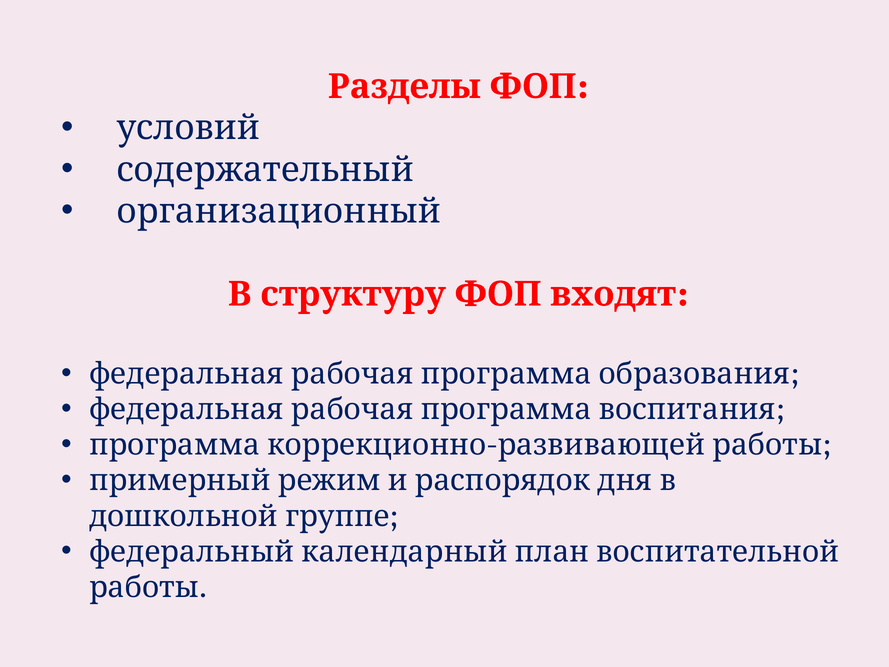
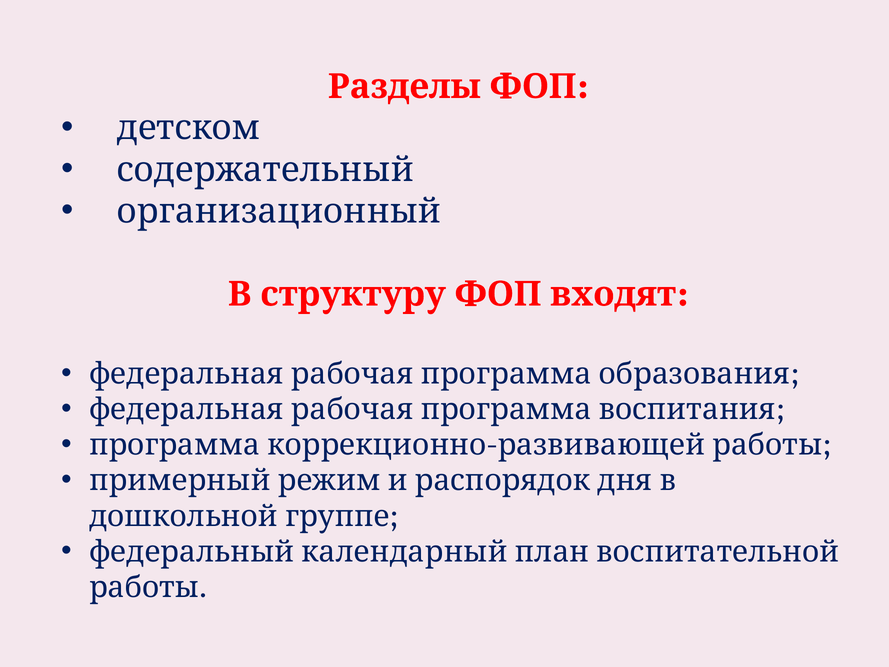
условий: условий -> детском (189, 128)
